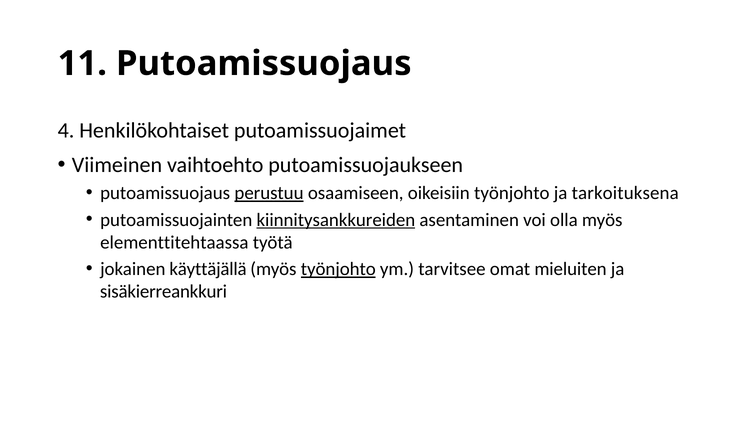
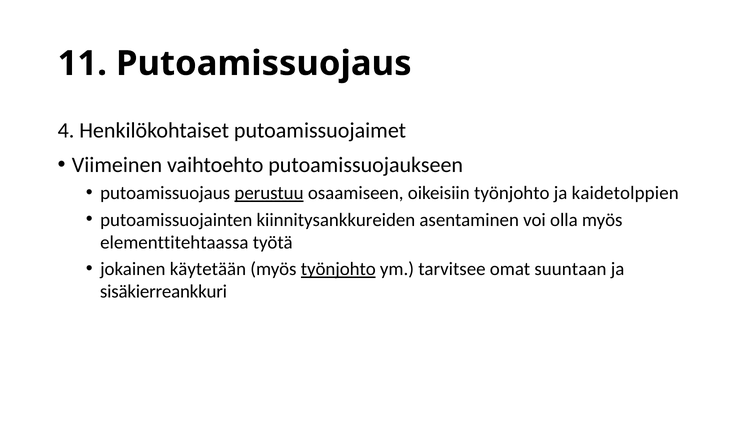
tarkoituksena: tarkoituksena -> kaidetolppien (625, 193)
kiinnitysankkureiden underline: present -> none (336, 220)
käyttäjällä: käyttäjällä -> käytetään (208, 269)
mieluiten: mieluiten -> suuntaan (570, 269)
